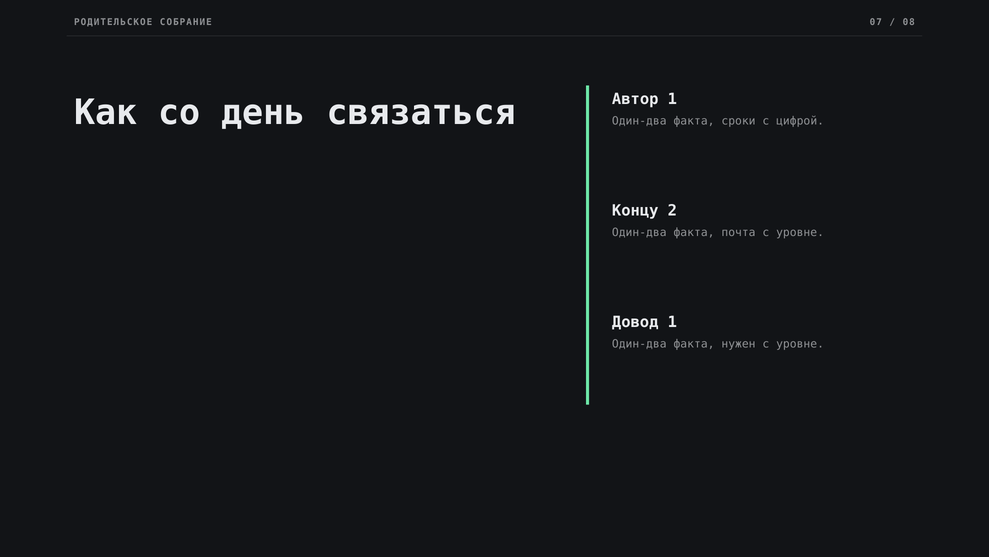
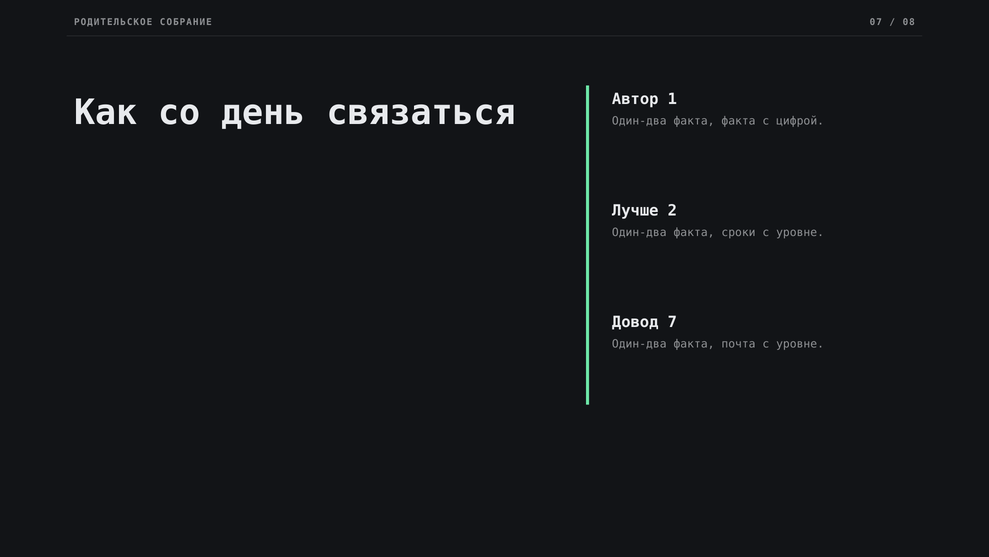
факта сроки: сроки -> факта (738, 121)
Концу: Концу -> Лучше (635, 211)
почта: почта -> сроки (738, 232)
Довод 1: 1 -> 7 (672, 322)
нужен: нужен -> почта (738, 344)
